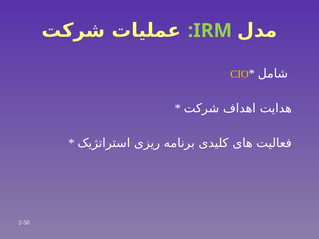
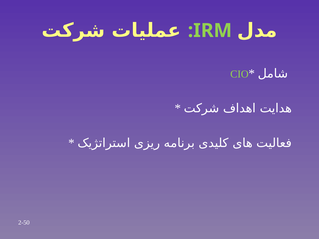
CIO colour: yellow -> light green (239, 74)
